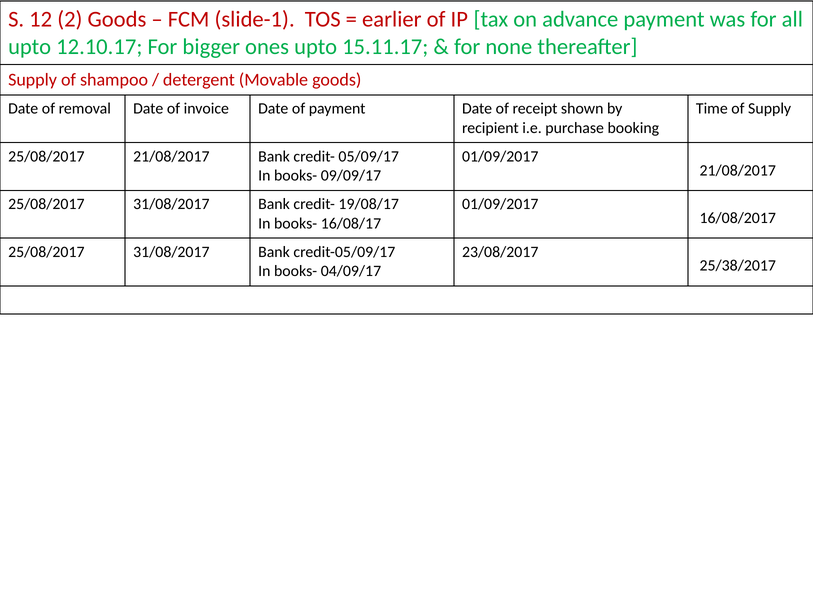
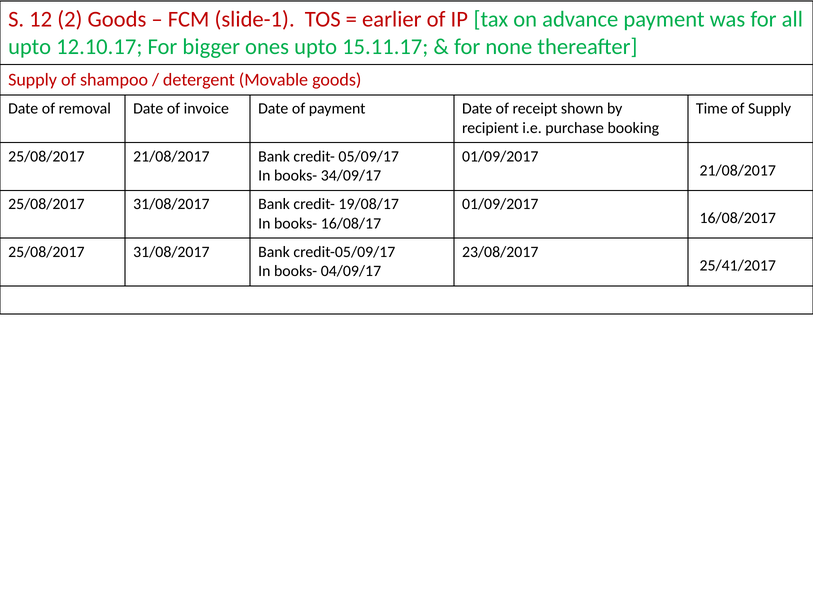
09/09/17: 09/09/17 -> 34/09/17 (351, 176)
25/38/2017: 25/38/2017 -> 25/41/2017 (738, 265)
